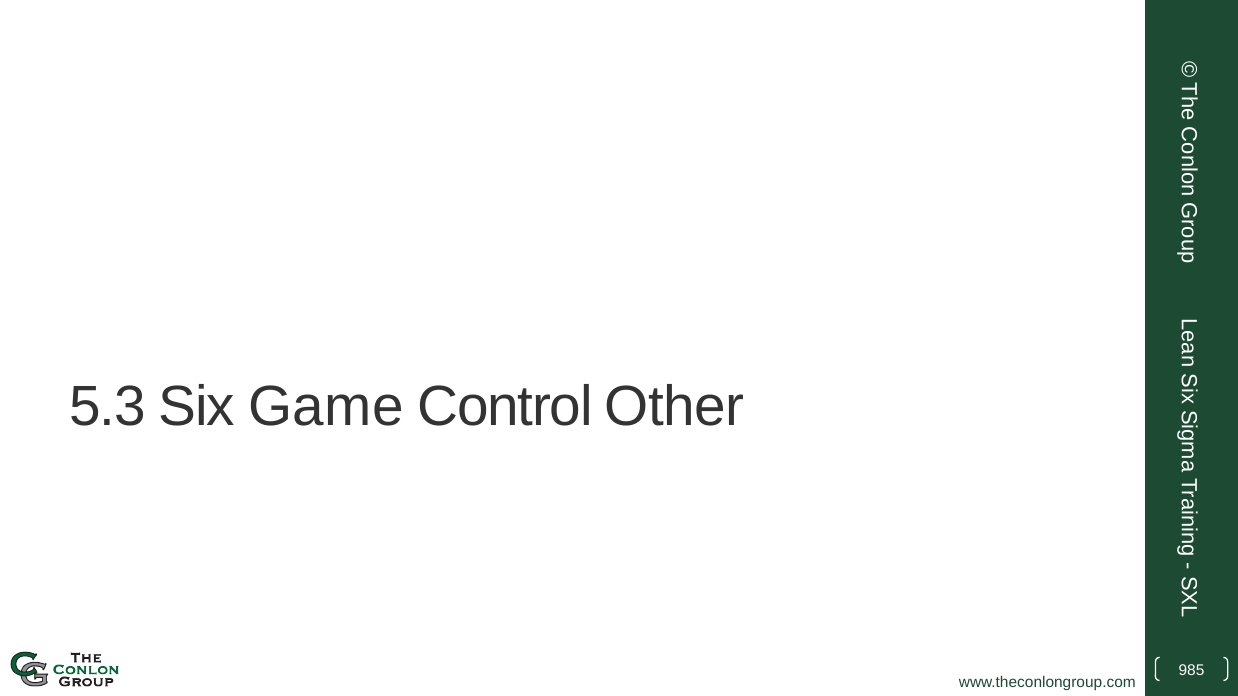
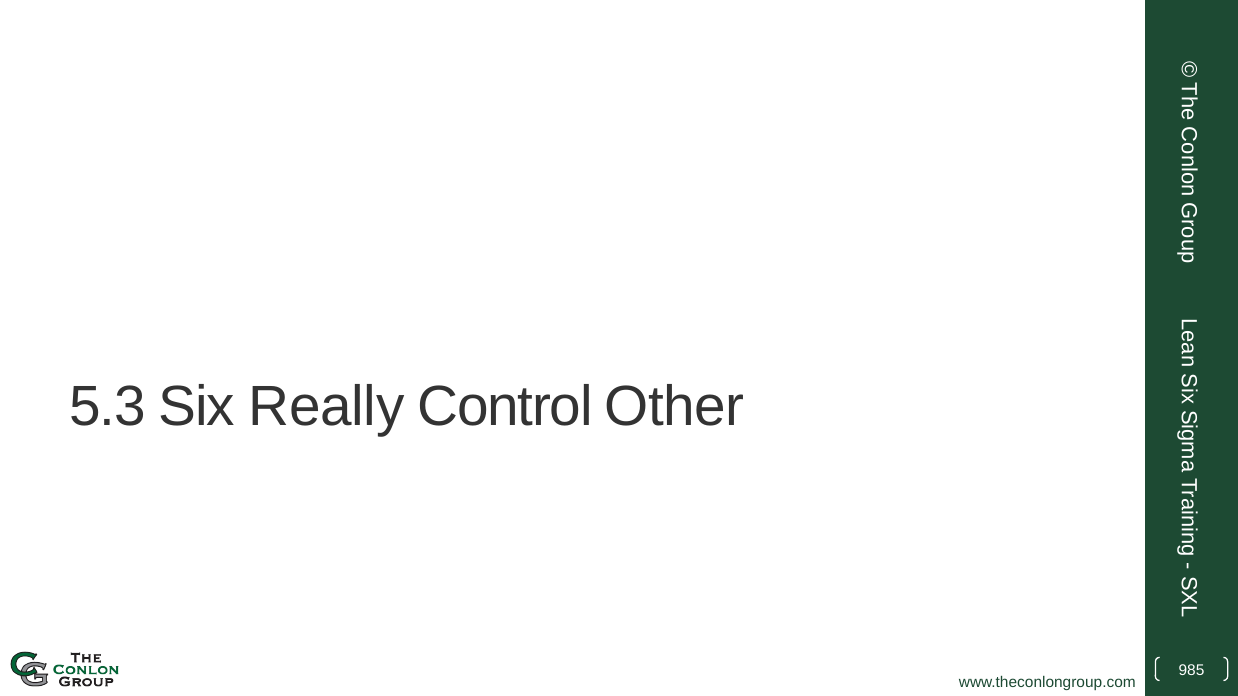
Game: Game -> Really (326, 407)
